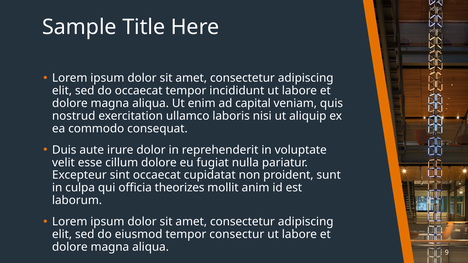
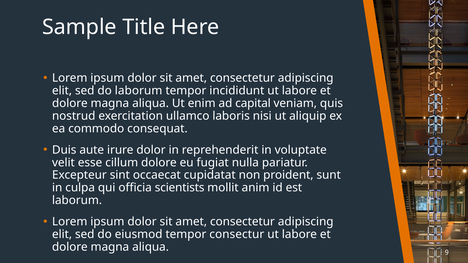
do occaecat: occaecat -> laborum (139, 91)
theorizes: theorizes -> scientists (180, 188)
